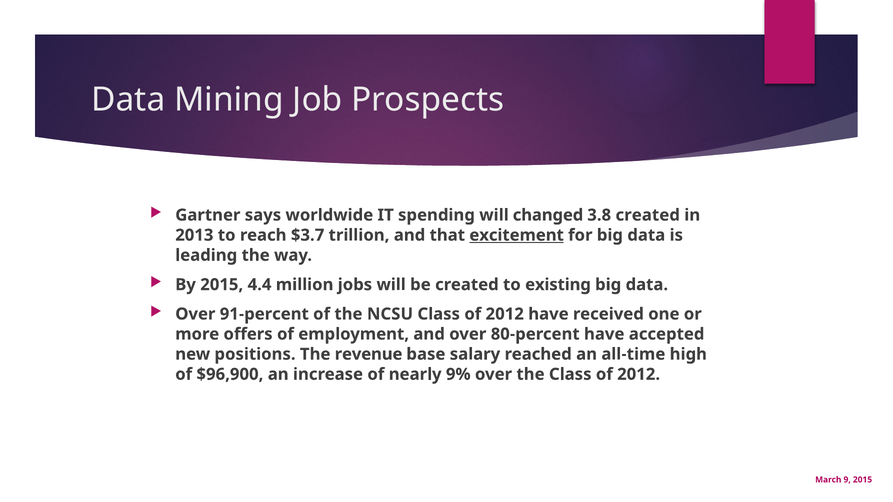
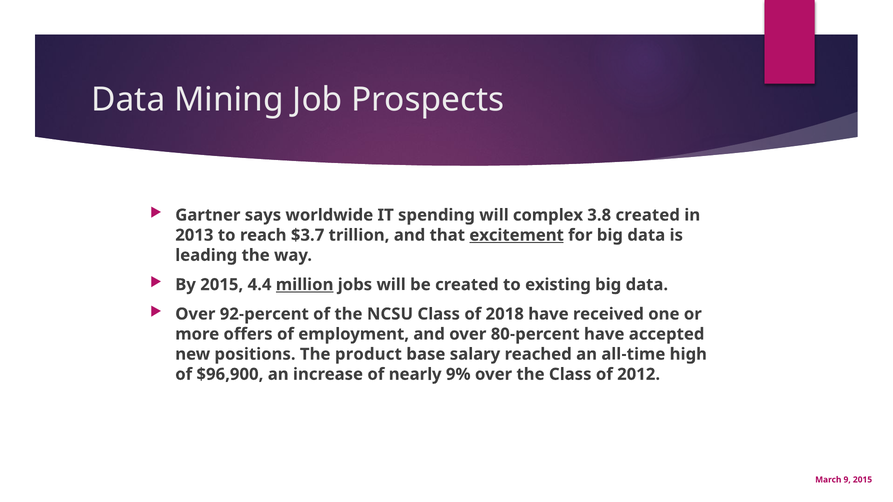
changed: changed -> complex (548, 215)
million underline: none -> present (305, 285)
91-percent: 91-percent -> 92-percent (264, 314)
NCSU Class of 2012: 2012 -> 2018 (505, 314)
revenue: revenue -> product (368, 354)
